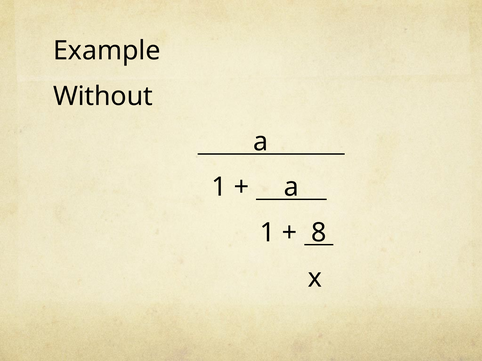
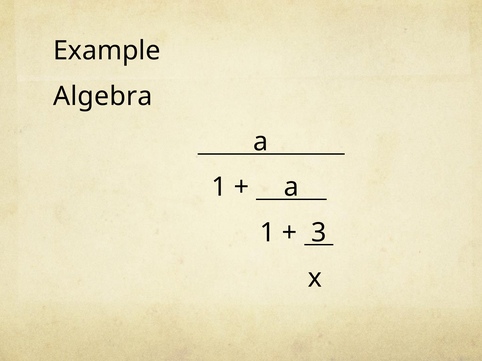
Without: Without -> Algebra (103, 96)
8: 8 -> 3 (319, 233)
